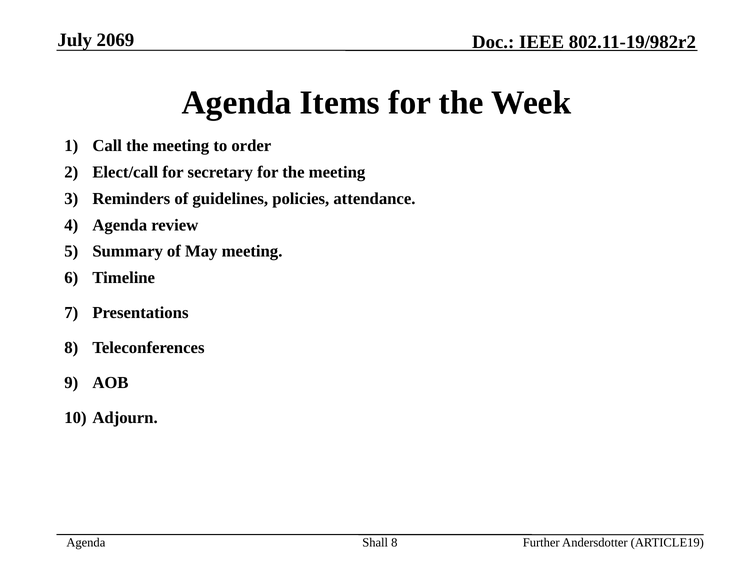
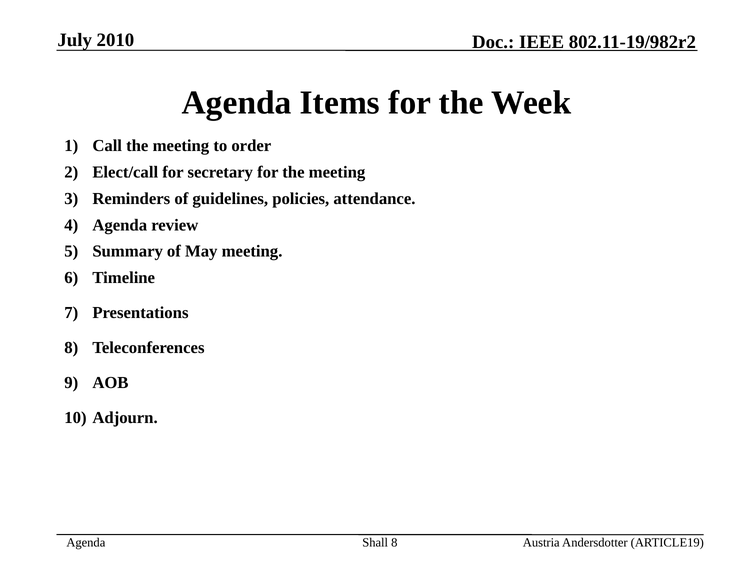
2069: 2069 -> 2010 (115, 40)
Further: Further -> Austria (541, 542)
